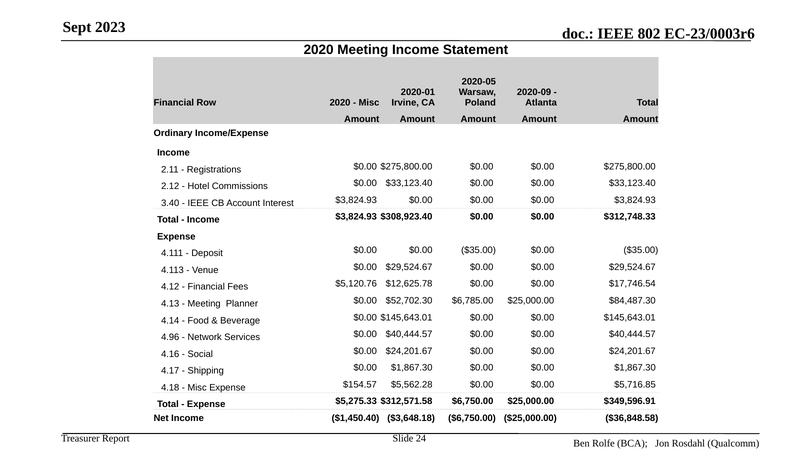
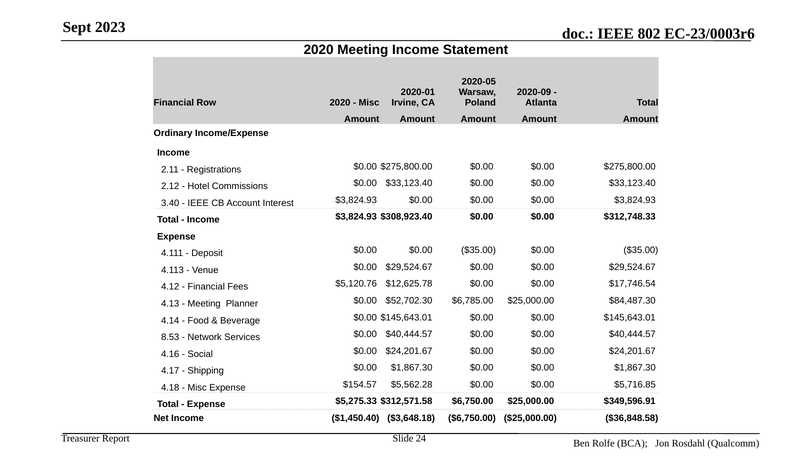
4.96: 4.96 -> 8.53 (170, 337)
